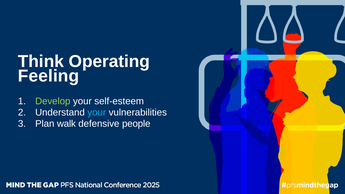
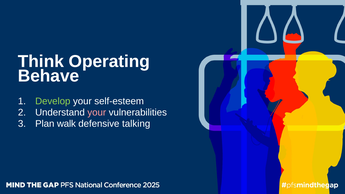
Feeling: Feeling -> Behave (49, 76)
your colour: light blue -> pink (97, 112)
people: people -> talking (136, 124)
